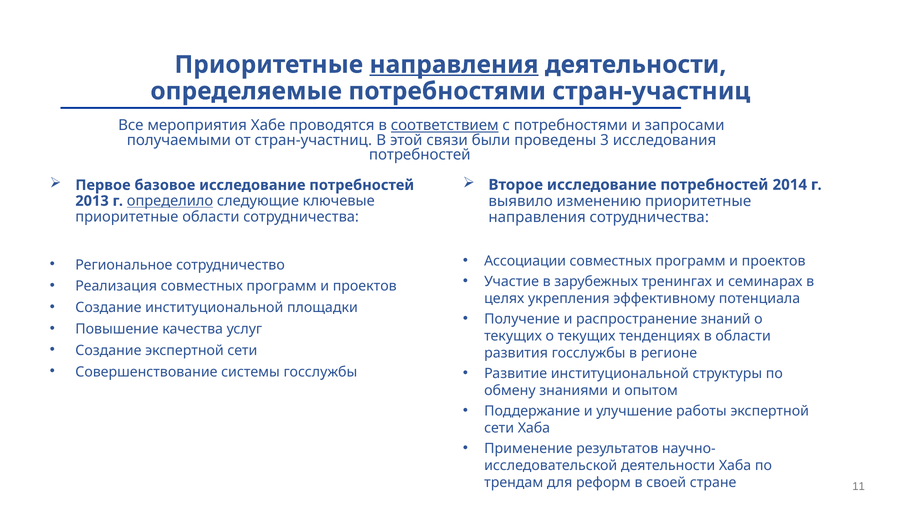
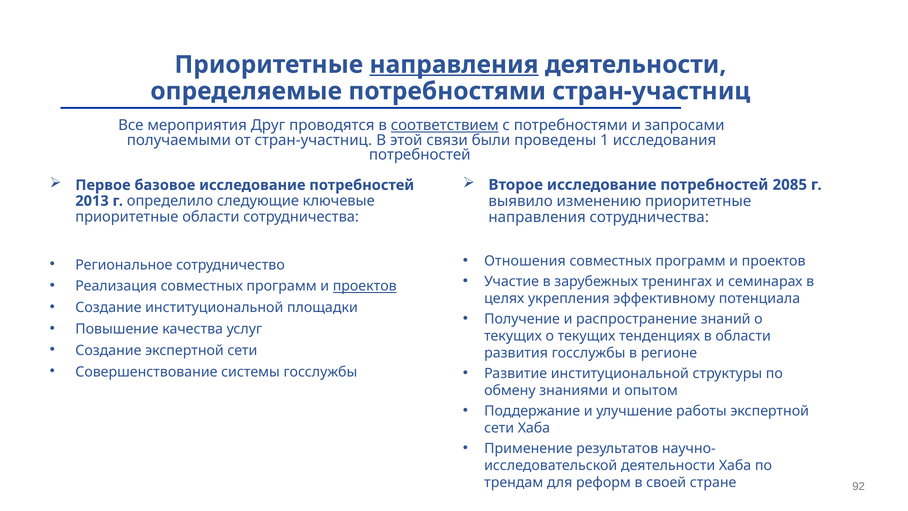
Хабе: Хабе -> Друг (268, 125)
3: 3 -> 1 (605, 140)
2014: 2014 -> 2085 (790, 185)
определило underline: present -> none (170, 201)
Ассоциации: Ассоциации -> Отношения (525, 261)
проектов underline: none -> present (365, 286)
11: 11 -> 92 (859, 486)
